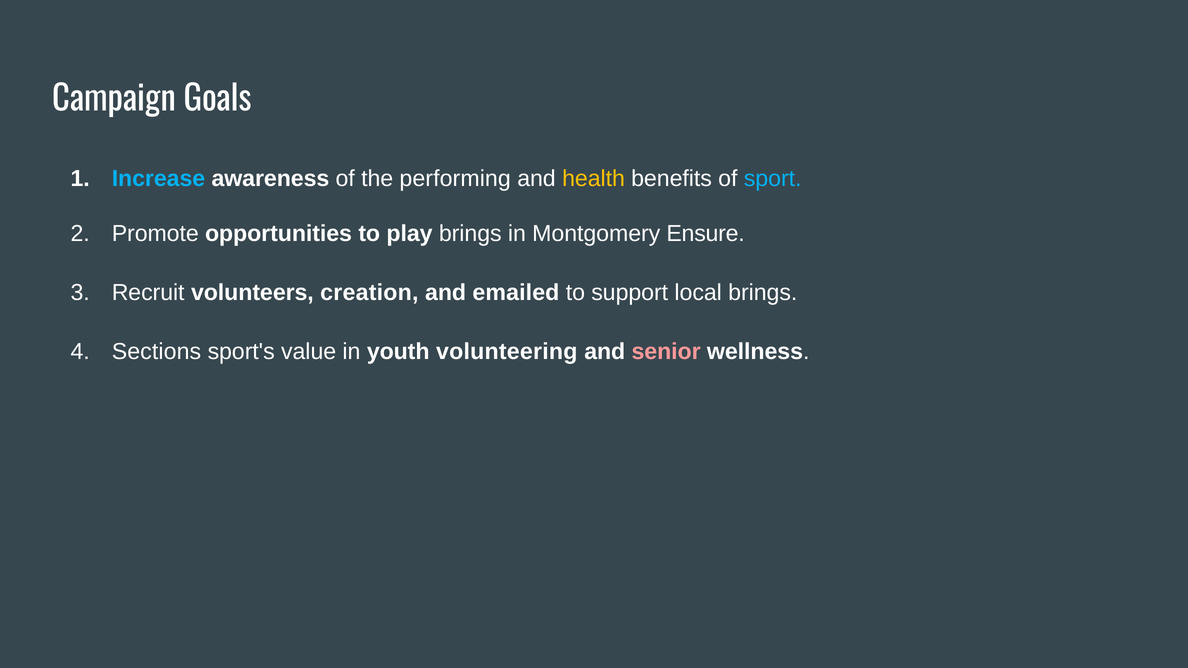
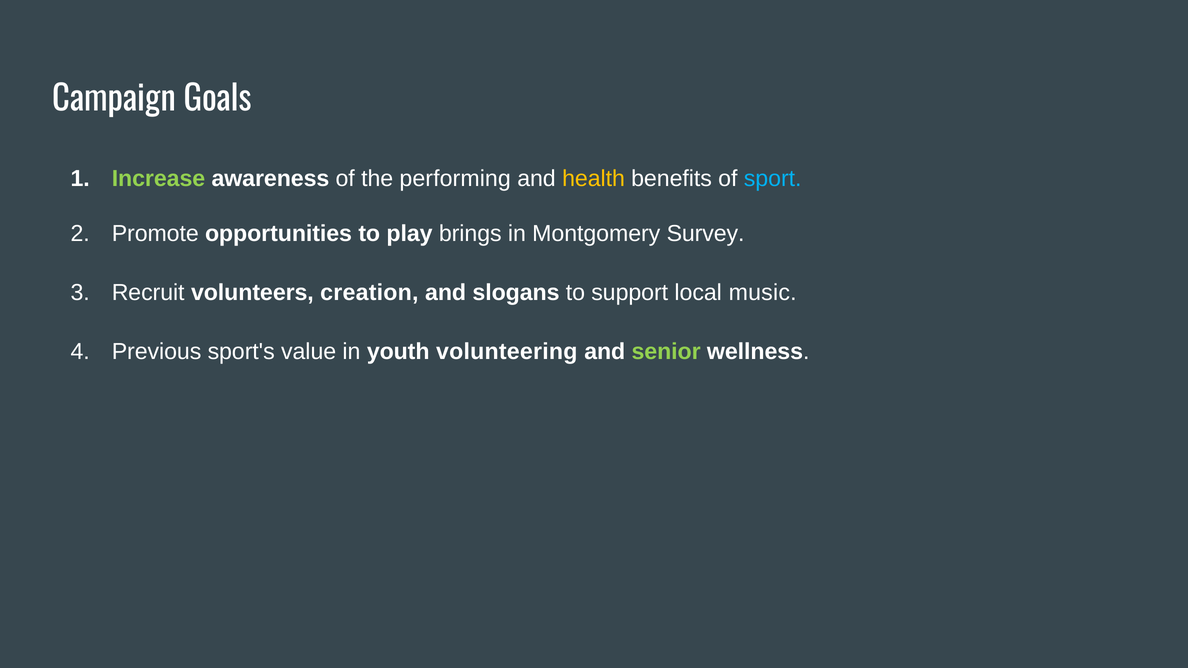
Increase colour: light blue -> light green (158, 179)
Ensure: Ensure -> Survey (706, 234)
emailed: emailed -> slogans (516, 293)
local brings: brings -> music (763, 293)
Sections: Sections -> Previous (157, 352)
senior colour: pink -> light green (666, 352)
